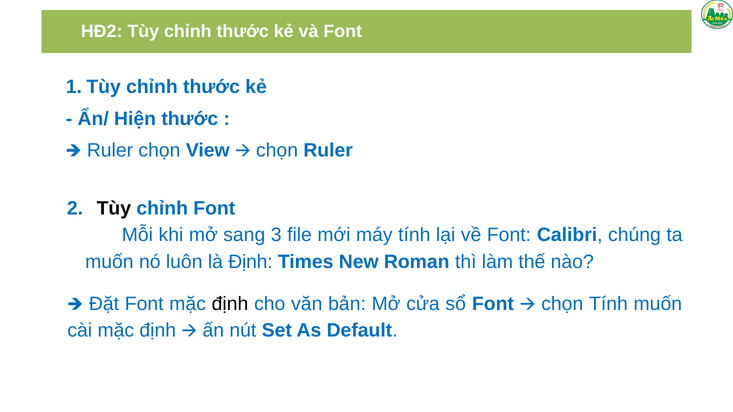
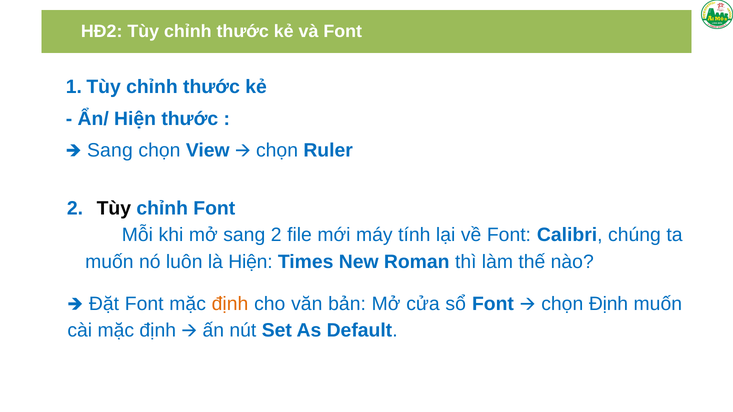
Ruler: Ruler -> Sang (110, 151)
sang 3: 3 -> 2 (276, 235)
là Định: Định -> Hiện (250, 262)
định colour: black -> orange (230, 304)
chọn Tính: Tính -> Định (609, 304)
